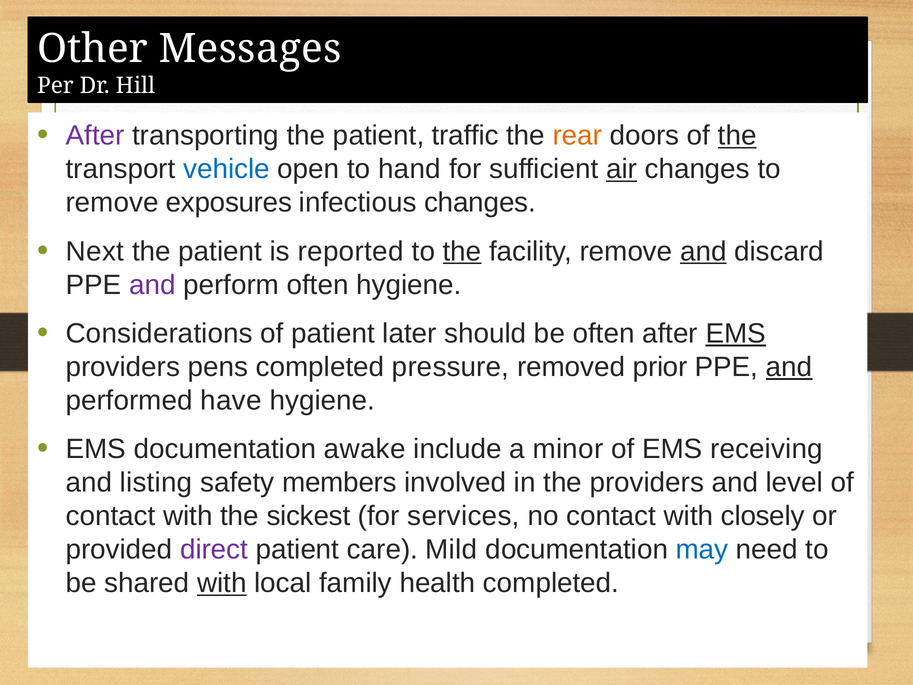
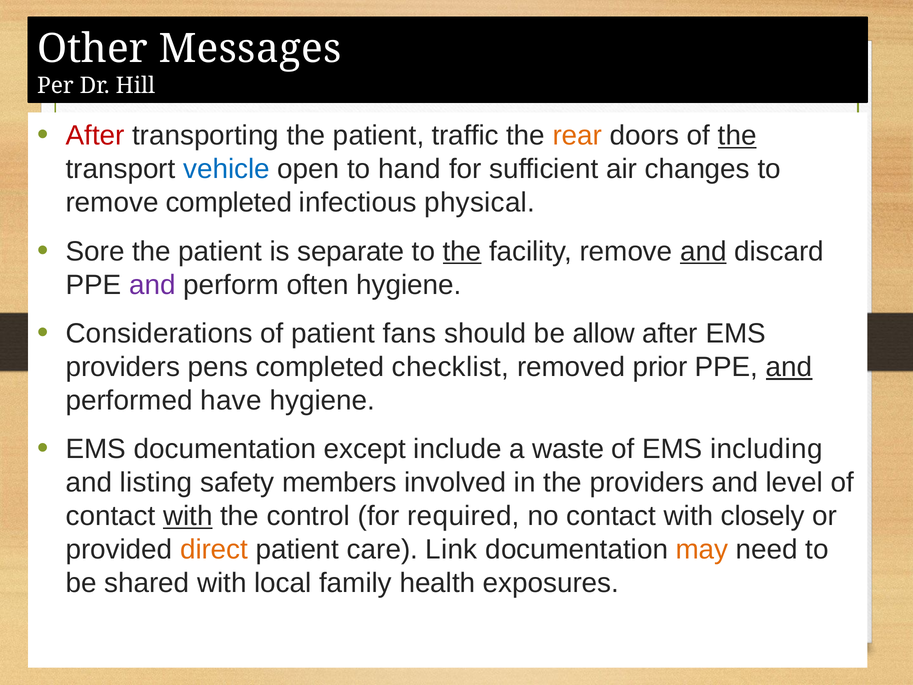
After colour: purple -> red (95, 136)
air underline: present -> none (622, 169)
remove exposures: exposures -> completed (229, 203)
infectious changes: changes -> physical (480, 203)
Next: Next -> Sore (95, 251)
reported: reported -> separate (351, 251)
later: later -> fans (409, 333)
be often: often -> allow (604, 333)
EMS underline: present -> none (736, 333)
pressure: pressure -> checklist (450, 367)
awake: awake -> except (365, 449)
minor: minor -> waste (568, 449)
receiving: receiving -> including (766, 449)
with underline: none -> present (188, 516)
sickest: sickest -> control (308, 516)
services: services -> required (464, 516)
direct colour: purple -> orange (214, 549)
Mild: Mild -> Link (451, 549)
may colour: blue -> orange (702, 549)
with underline: present -> none (222, 583)
health completed: completed -> exposures (551, 583)
